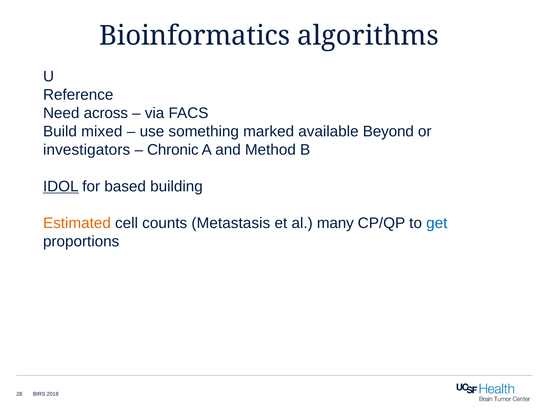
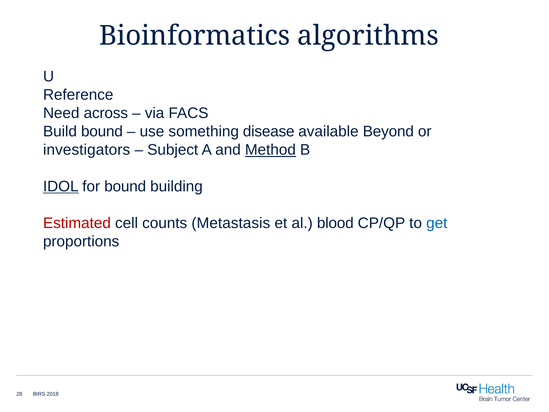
Build mixed: mixed -> bound (102, 131)
marked: marked -> disease (269, 131)
Chronic: Chronic -> Subject (173, 150)
Method underline: none -> present (270, 150)
for based: based -> bound (125, 186)
Estimated colour: orange -> red (77, 223)
many: many -> blood (335, 223)
